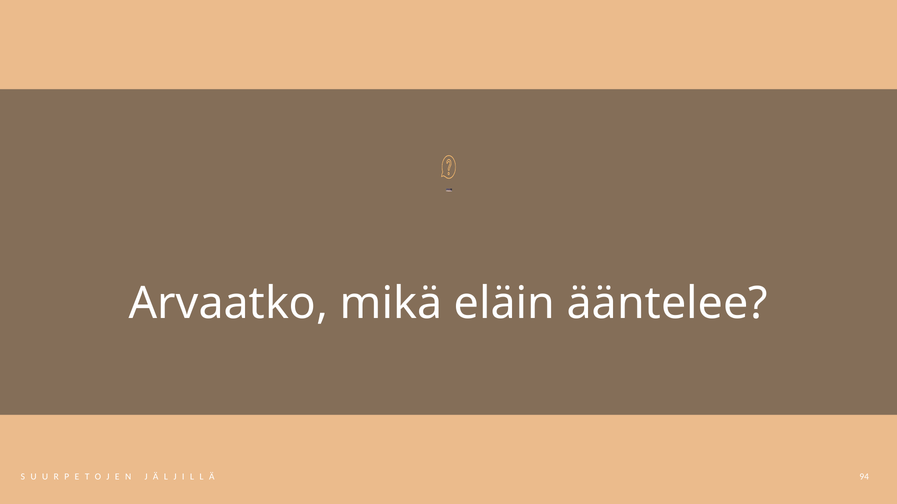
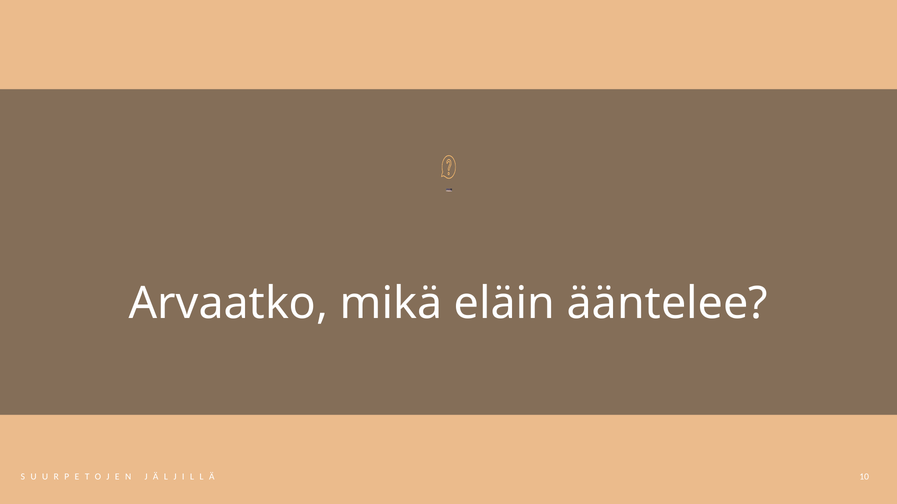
94: 94 -> 10 (864, 477)
